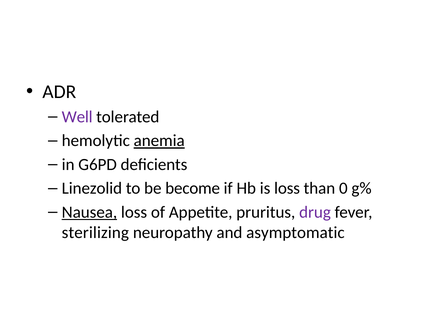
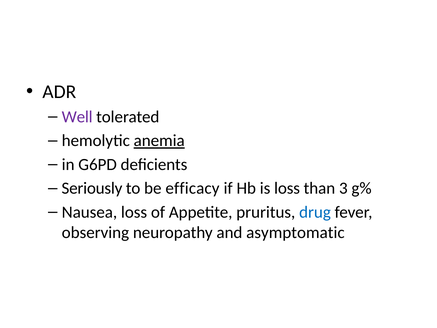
Linezolid: Linezolid -> Seriously (92, 188)
become: become -> efficacy (192, 188)
0: 0 -> 3 (343, 188)
Nausea underline: present -> none (89, 212)
drug colour: purple -> blue (315, 212)
sterilizing: sterilizing -> observing (95, 232)
